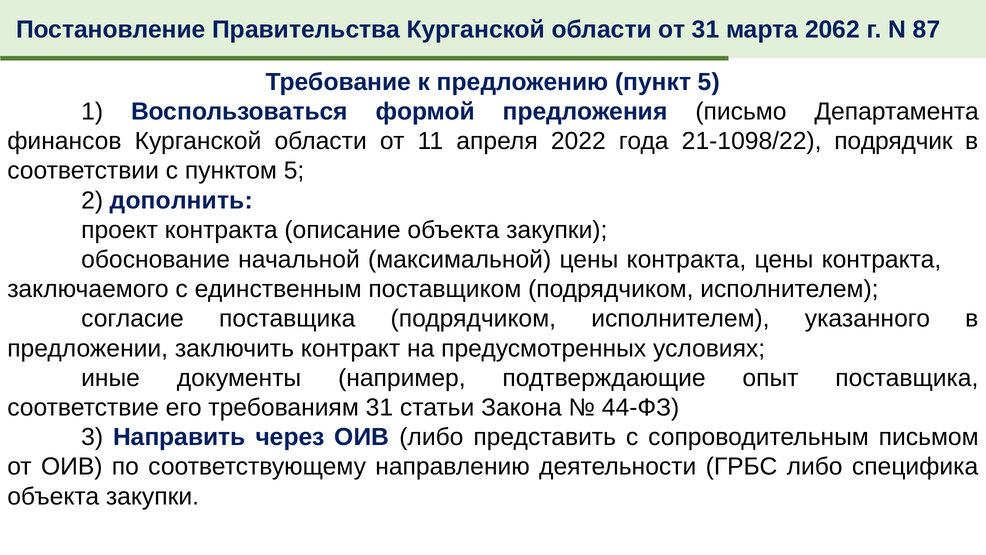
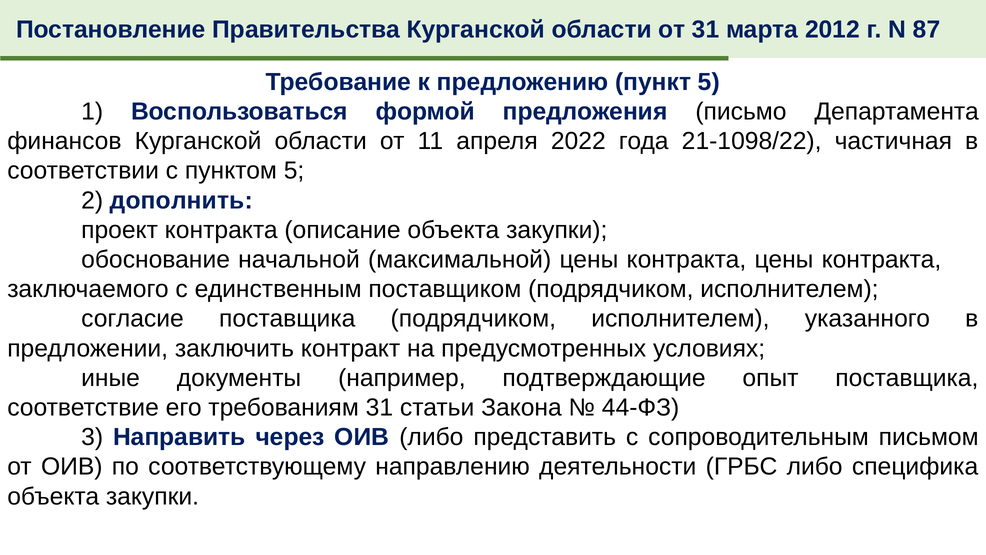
2062: 2062 -> 2012 (832, 29)
подрядчик: подрядчик -> частичная (893, 141)
